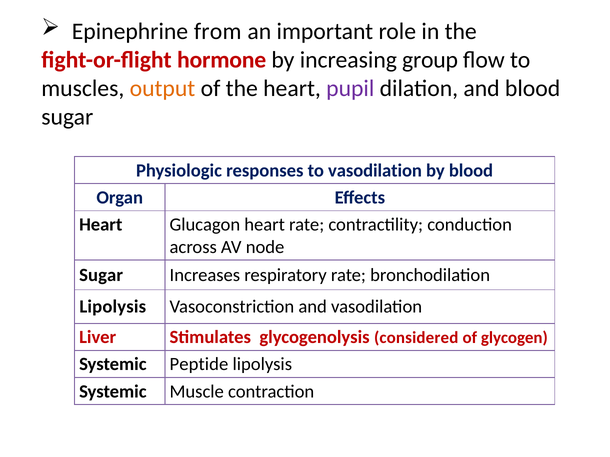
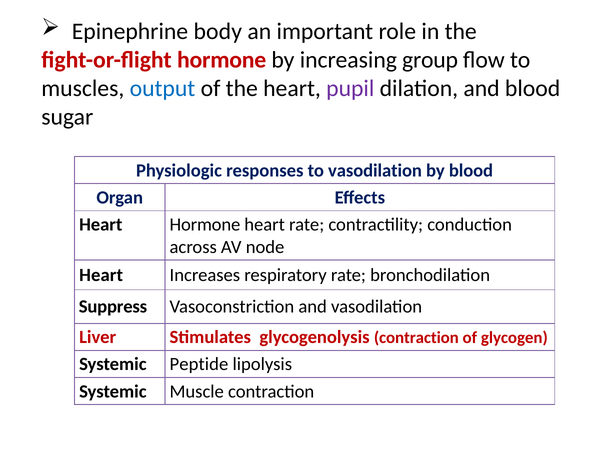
from: from -> body (218, 31)
output colour: orange -> blue (162, 88)
Heart Glucagon: Glucagon -> Hormone (205, 225)
Sugar: Sugar -> Heart (101, 275)
Lipolysis: Lipolysis -> Suppress (113, 307)
glycogenolysis considered: considered -> contraction (416, 338)
